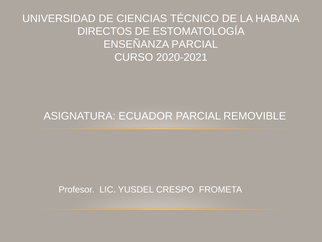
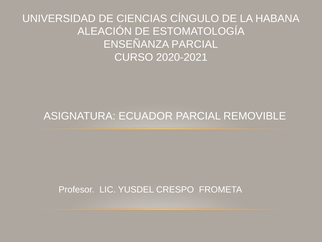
TÉCNICO: TÉCNICO -> CÍNGULO (195, 18)
DIRECTOS: DIRECTOS -> ALEACIÓN (105, 31)
